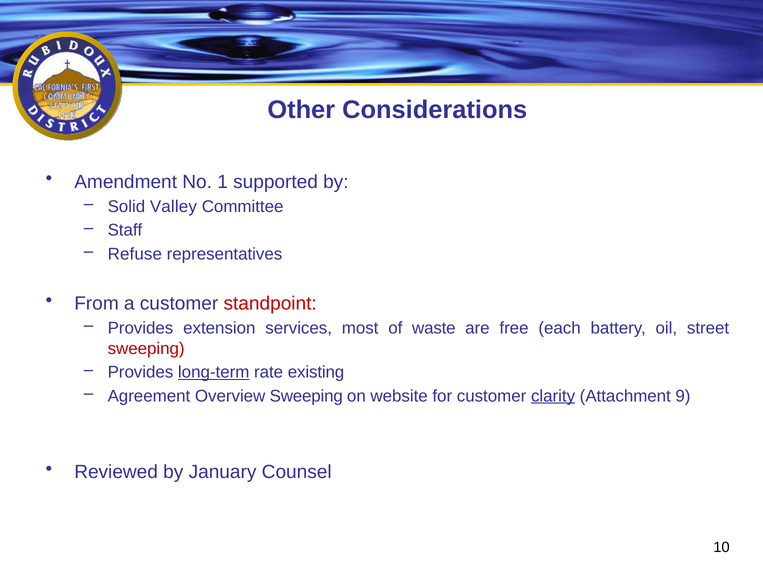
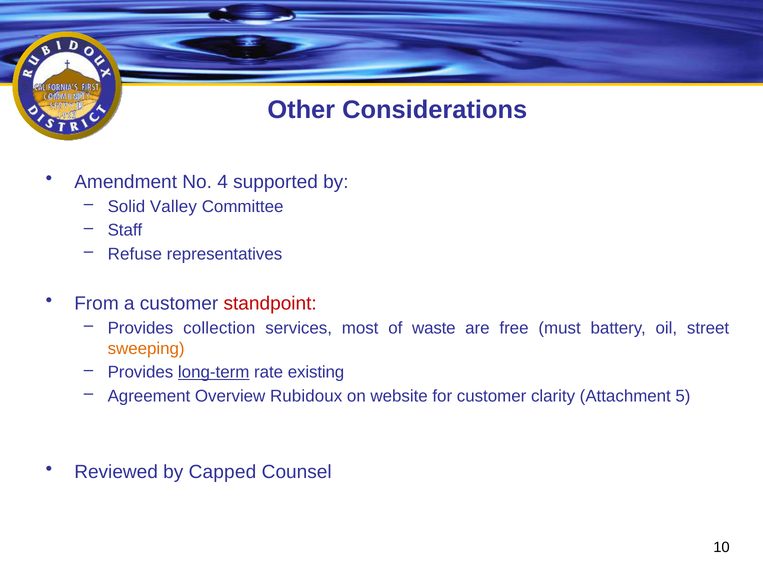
1: 1 -> 4 (223, 182)
extension: extension -> collection (219, 328)
each: each -> must (560, 328)
sweeping colour: red -> orange (146, 349)
Overview Sweeping: Sweeping -> Rubidoux (306, 396)
clarity underline: present -> none (553, 396)
9: 9 -> 5 (683, 396)
January: January -> Capped (222, 472)
